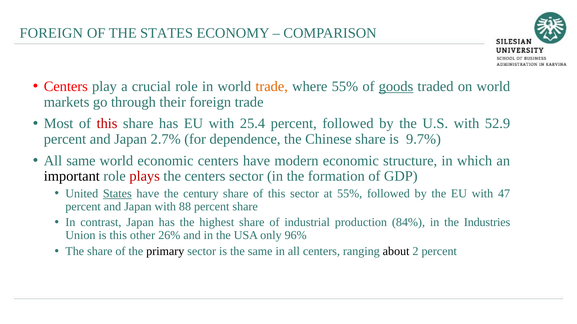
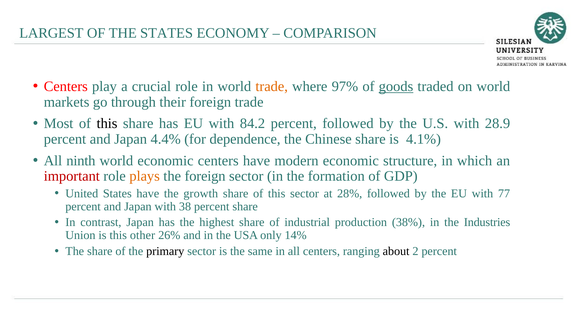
FOREIGN: FOREIGN -> LARGEST (51, 33)
where 55%: 55% -> 97% (345, 87)
this colour: red -> black (107, 124)
25.4: 25.4 -> 84.2 (253, 124)
52.9: 52.9 -> 28.9 (498, 124)
2.7%: 2.7% -> 4.4% (166, 139)
9.7%: 9.7% -> 4.1% (423, 139)
All same: same -> ninth (81, 161)
important colour: black -> red (72, 176)
plays colour: red -> orange (145, 176)
the centers: centers -> foreign (205, 176)
States underline: present -> none (117, 194)
century: century -> growth (201, 194)
at 55%: 55% -> 28% (350, 194)
47: 47 -> 77 (504, 194)
88: 88 -> 38 (185, 207)
84%: 84% -> 38% (408, 223)
96%: 96% -> 14% (296, 236)
